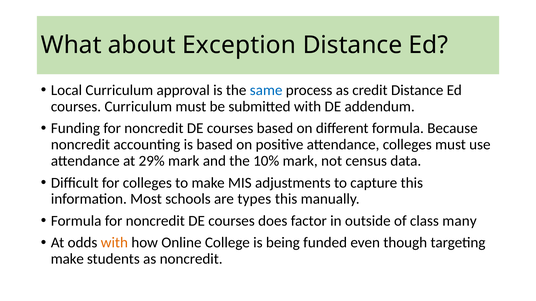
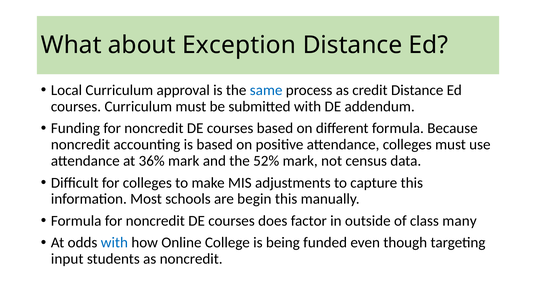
29%: 29% -> 36% (152, 161)
10%: 10% -> 52% (266, 161)
types: types -> begin (254, 199)
with colour: orange -> blue (114, 243)
make: make -> input (67, 259)
